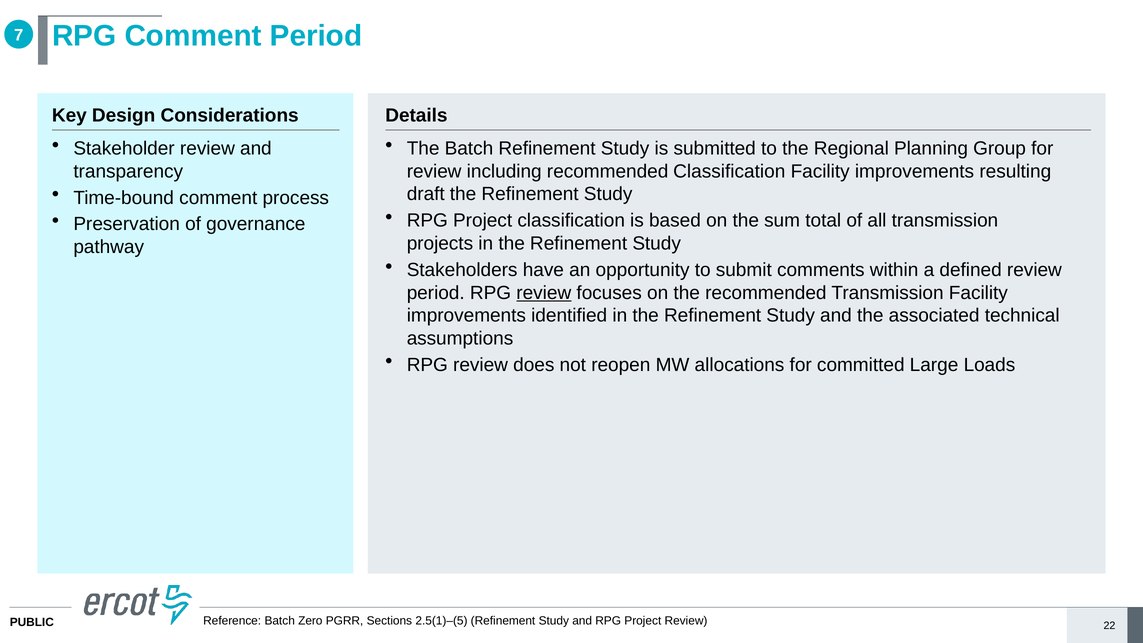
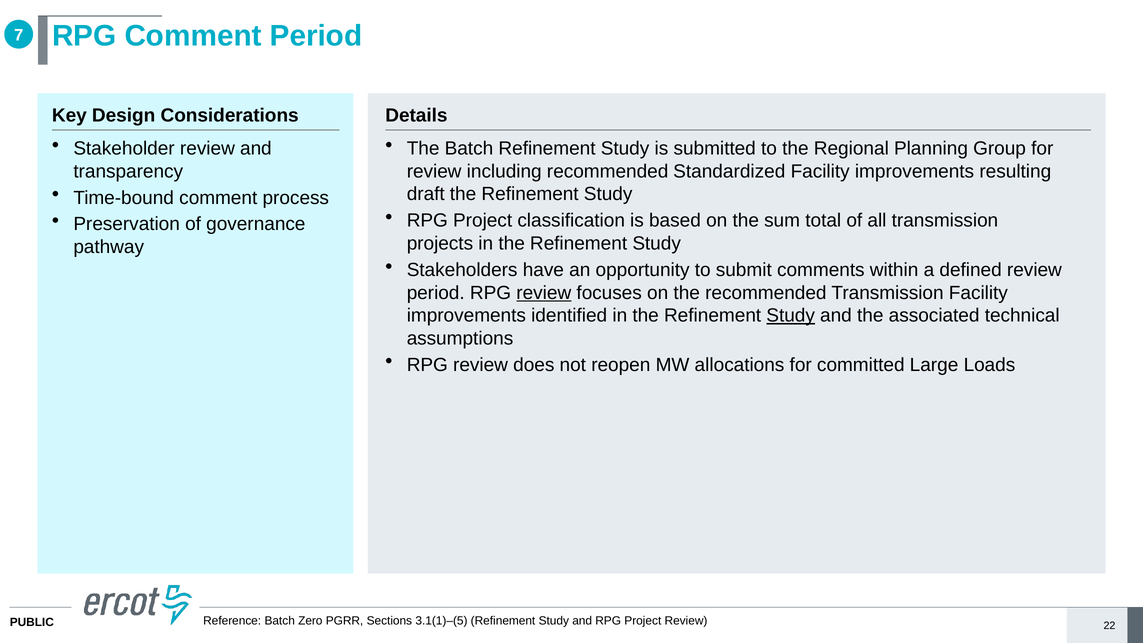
recommended Classification: Classification -> Standardized (729, 171)
Study underline: none -> present (791, 316)
2.5(1)–(5: 2.5(1)–(5 -> 3.1(1)–(5 (441, 621)
